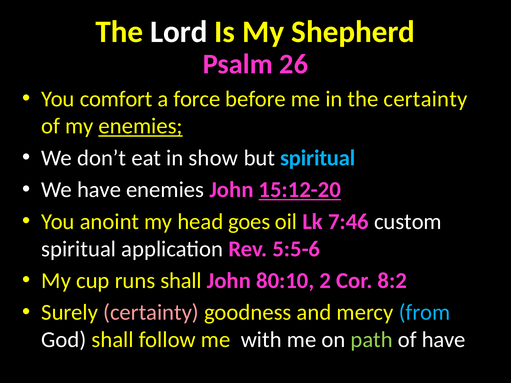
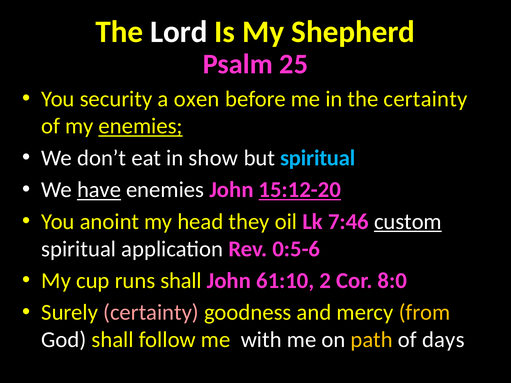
26: 26 -> 25 (294, 64)
comfort: comfort -> security (116, 99)
force: force -> oxen (197, 99)
have underline: none -> present (99, 190)
goes: goes -> they (249, 222)
custom underline: none -> present (408, 222)
5:5-6: 5:5-6 -> 0:5-6 (296, 249)
80:10: 80:10 -> 61:10 (285, 281)
8:2: 8:2 -> 8:0 (392, 281)
from colour: light blue -> yellow (425, 313)
path colour: light green -> yellow (372, 340)
of have: have -> days (443, 340)
